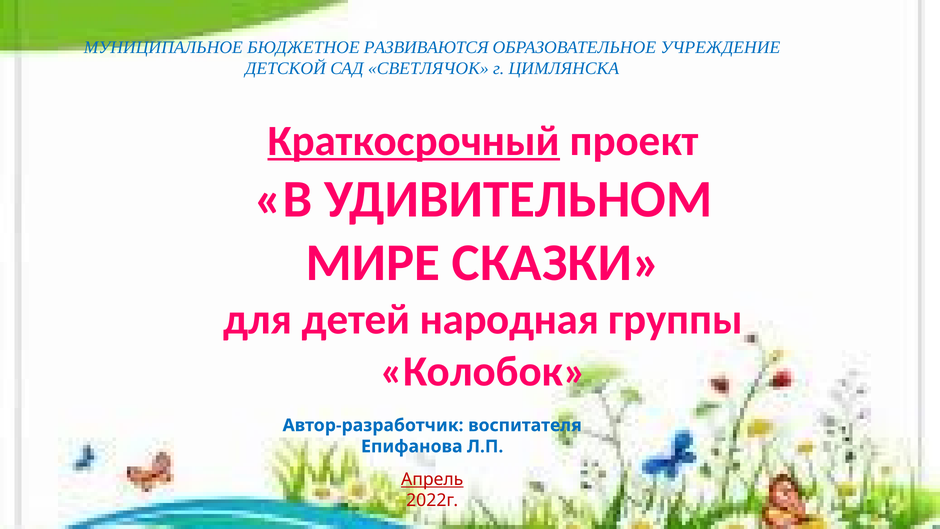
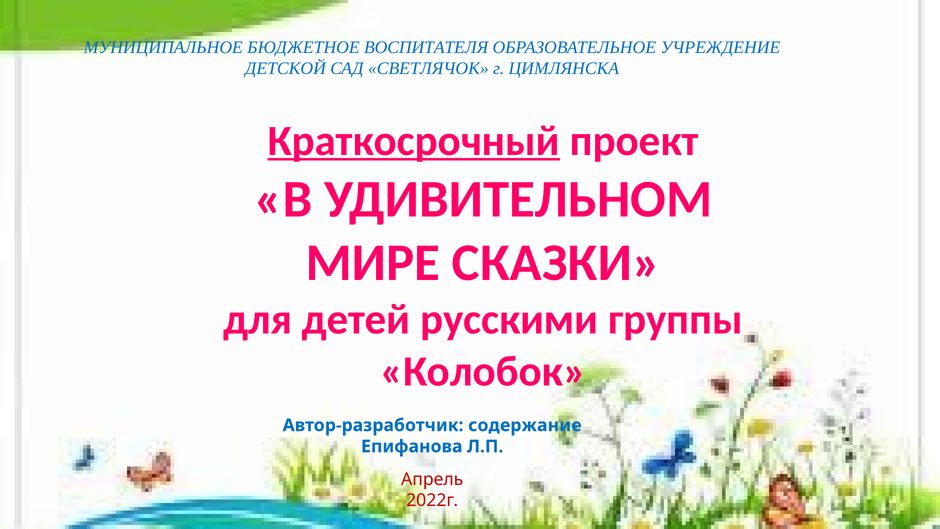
РАЗВИВАЮТСЯ: РАЗВИВАЮТСЯ -> ВОСПИТАТЕЛЯ (426, 47)
народная: народная -> русскими (509, 319)
воспитателя: воспитателя -> содержание (525, 425)
Апрель underline: present -> none (432, 479)
